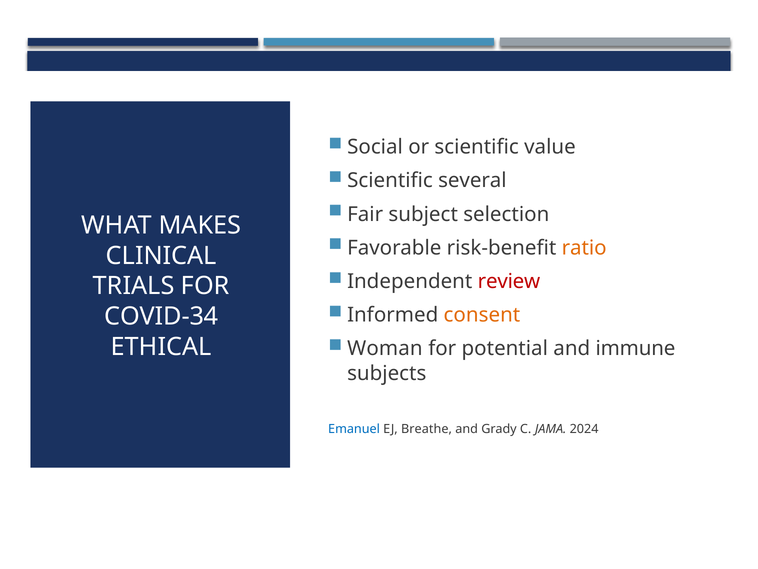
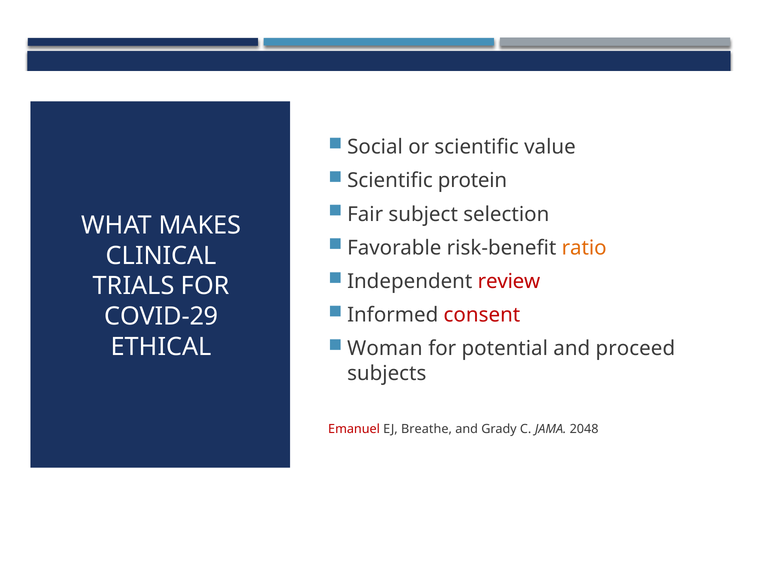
several: several -> protein (472, 181)
consent colour: orange -> red (482, 315)
COVID-34: COVID-34 -> COVID-29 (161, 316)
immune: immune -> proceed (635, 348)
Emanuel colour: blue -> red (354, 429)
2024: 2024 -> 2048 (584, 429)
